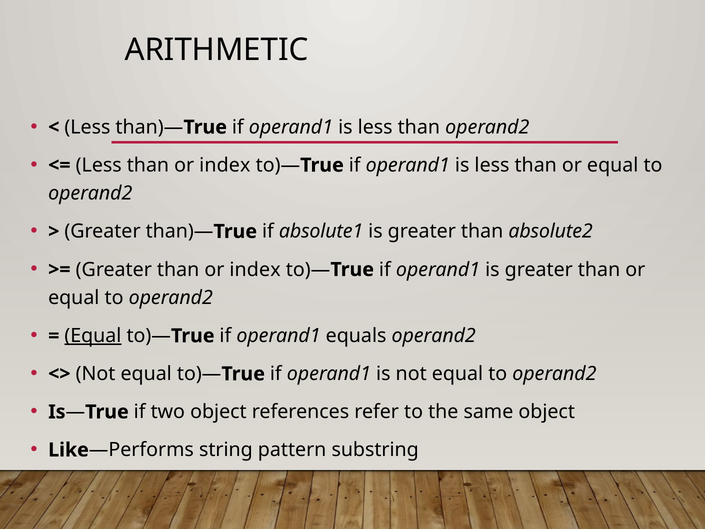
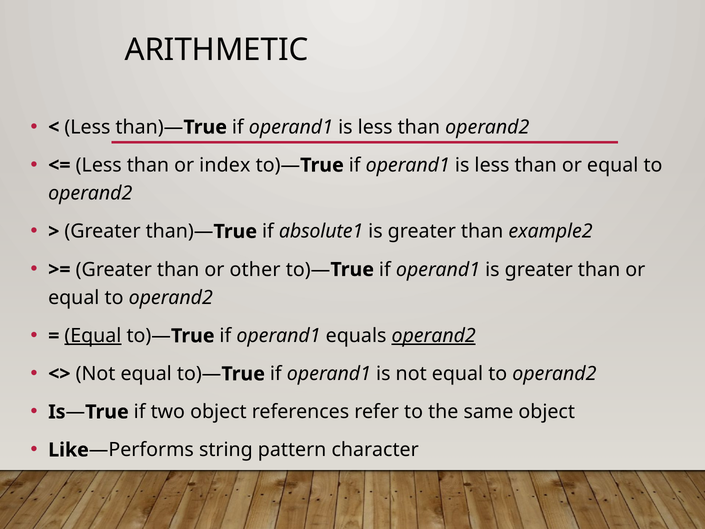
absolute2: absolute2 -> example2 (551, 231)
Greater than or index: index -> other (255, 269)
operand2 underline: none -> present (434, 336)
substring: substring -> character (375, 450)
